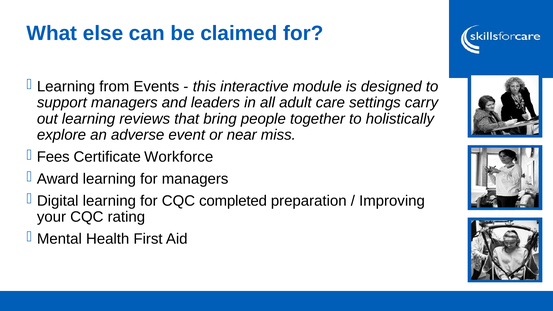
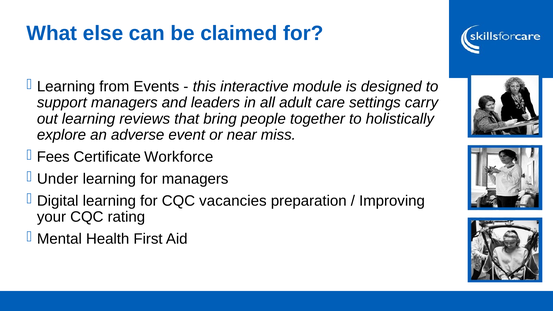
Award: Award -> Under (58, 179)
completed: completed -> vacancies (233, 201)
